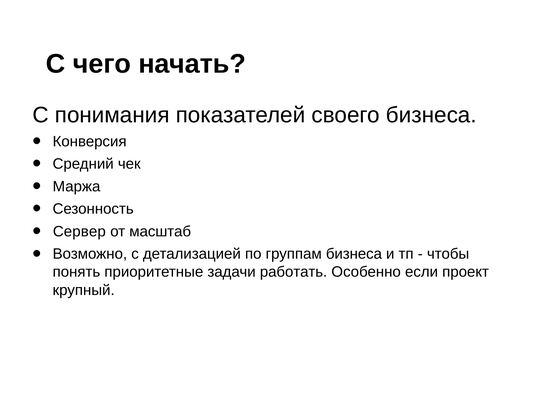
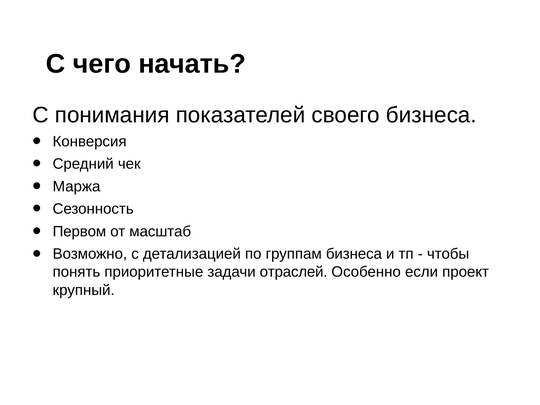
Сервер: Сервер -> Первом (79, 232)
работать: работать -> отраслей (294, 272)
